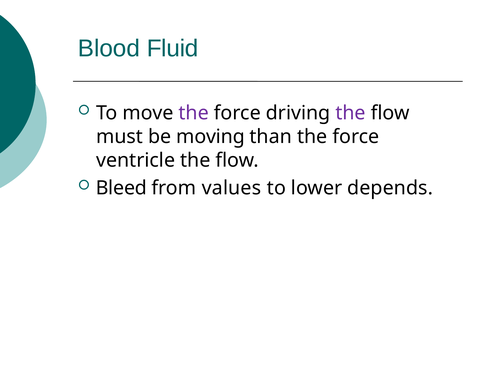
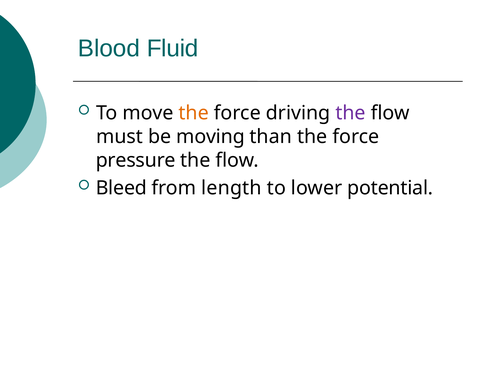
the colour: purple -> orange (194, 113)
ventricle: ventricle -> pressure (136, 160)
values: values -> length (232, 187)
depends: depends -> potential (390, 187)
